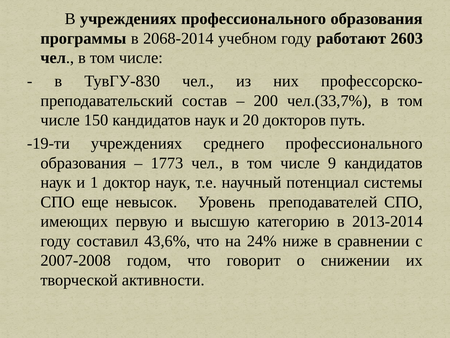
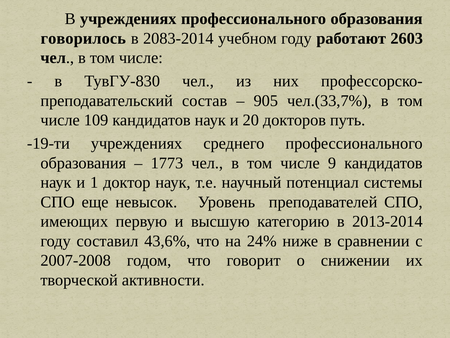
программы: программы -> говорилось (83, 38)
2068-2014: 2068-2014 -> 2083-2014 (178, 38)
200: 200 -> 905 (266, 101)
150: 150 -> 109 (96, 120)
